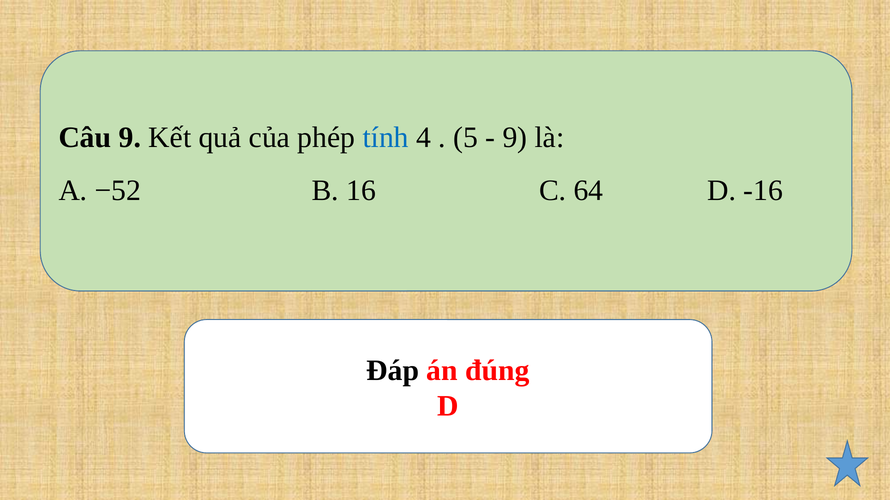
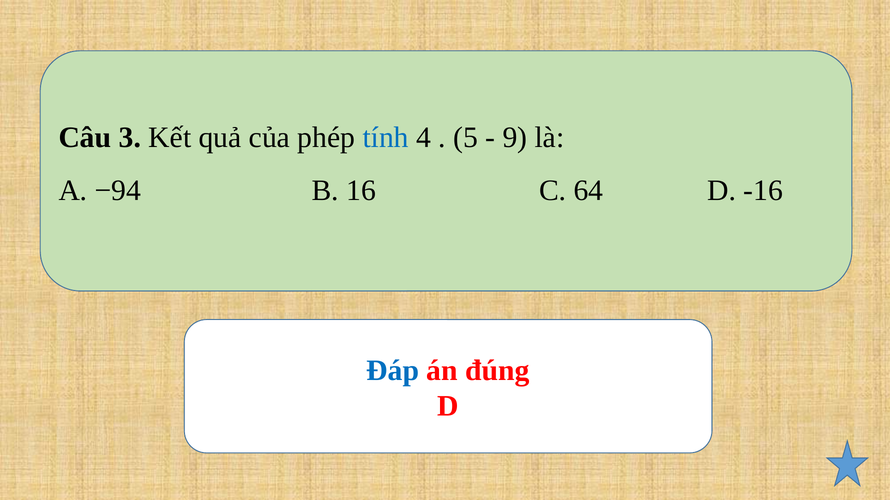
Câu 9: 9 -> 3 (130, 138)
−52: −52 -> −94 (118, 191)
Đáp colour: black -> blue (393, 371)
